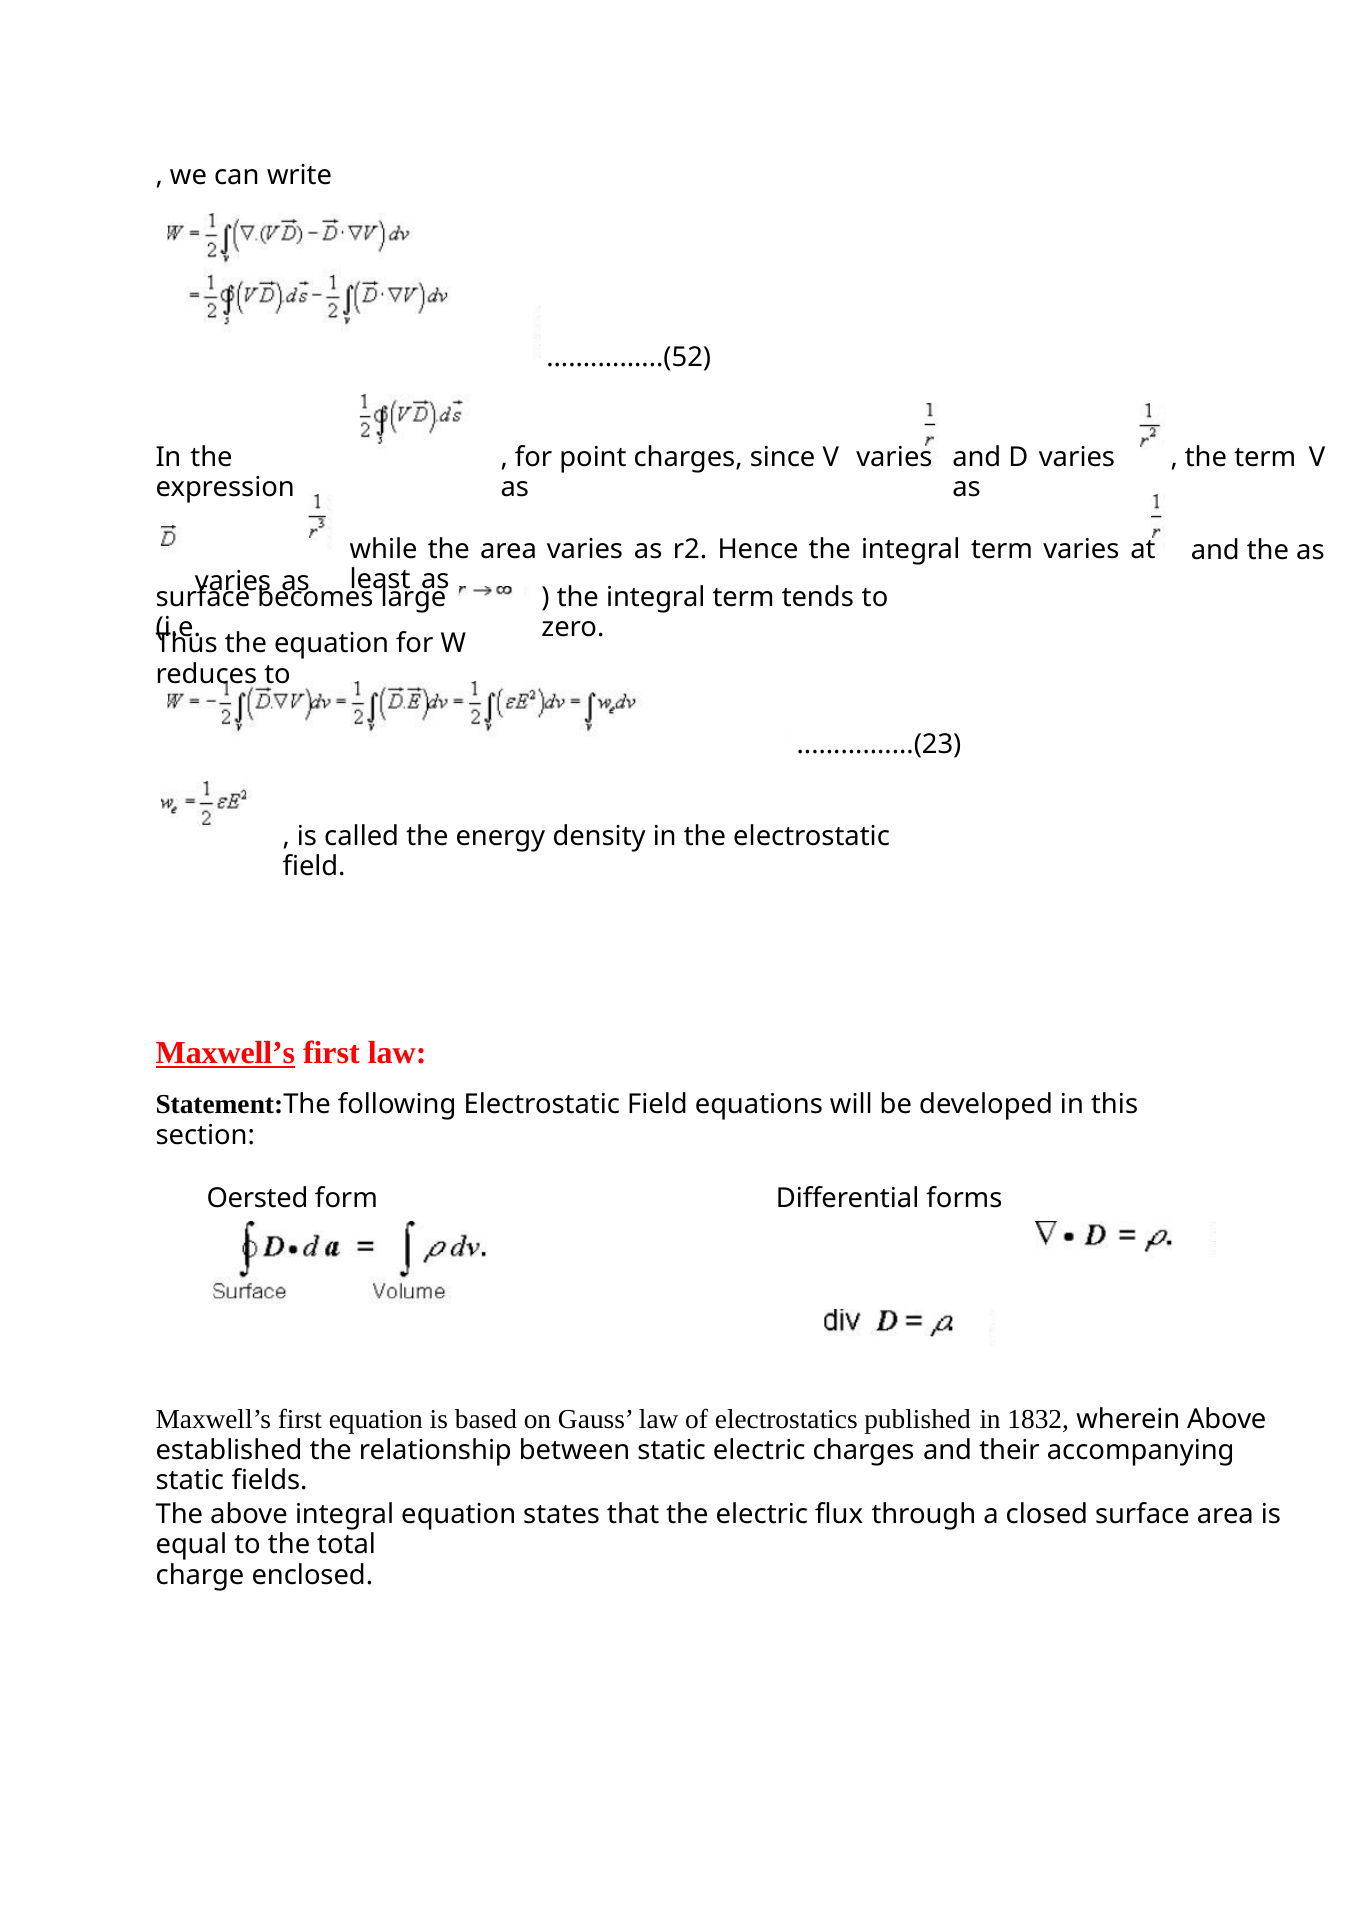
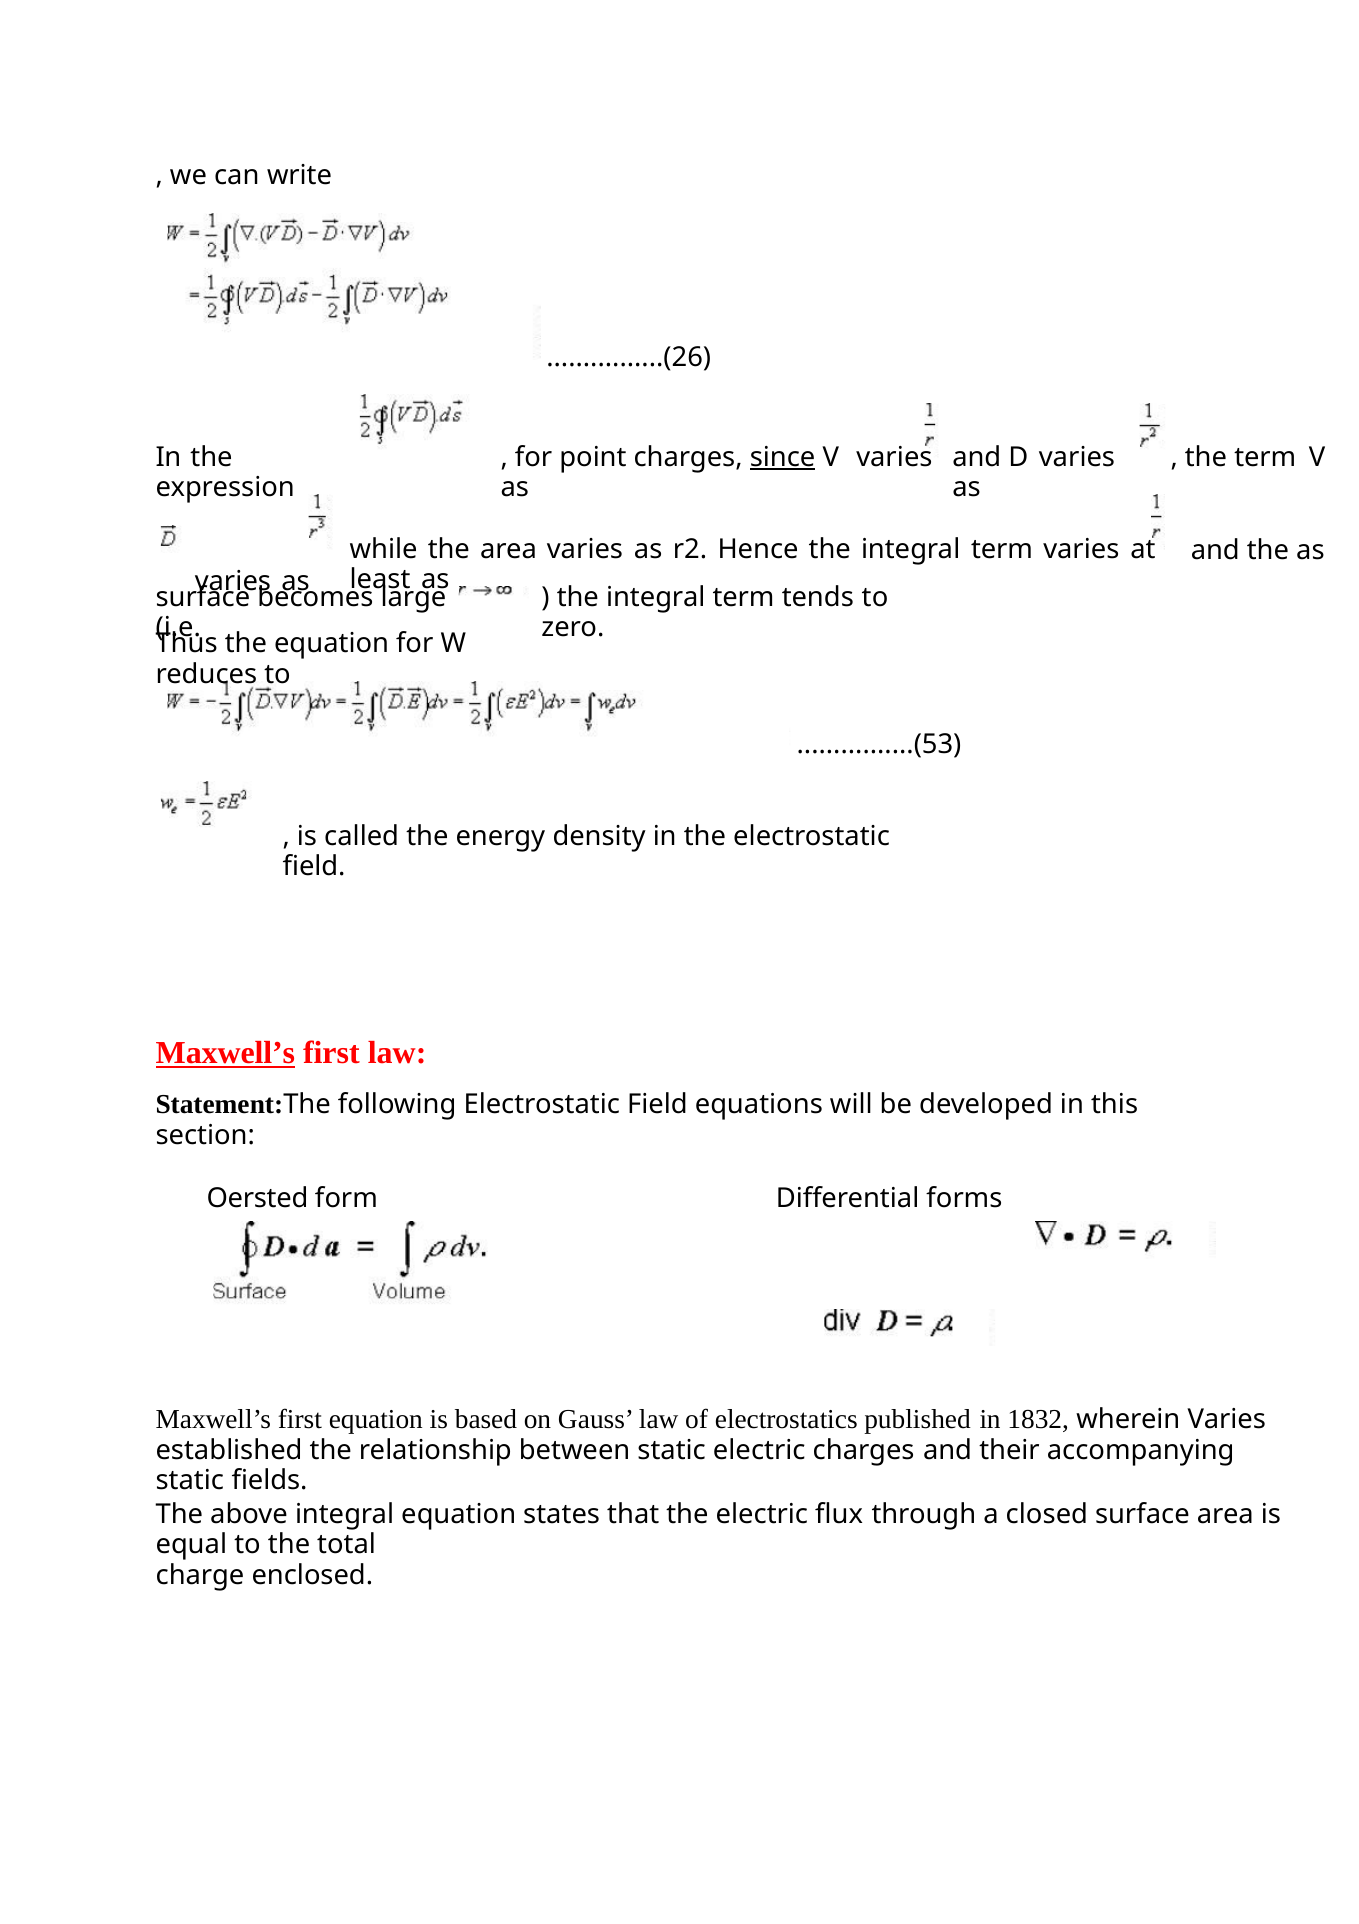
................(52: ................(52 -> ................(26 (629, 357)
since underline: none -> present (783, 457)
................(23: ................(23 -> ................(53 (879, 744)
wherein Above: Above -> Varies (1227, 1418)
